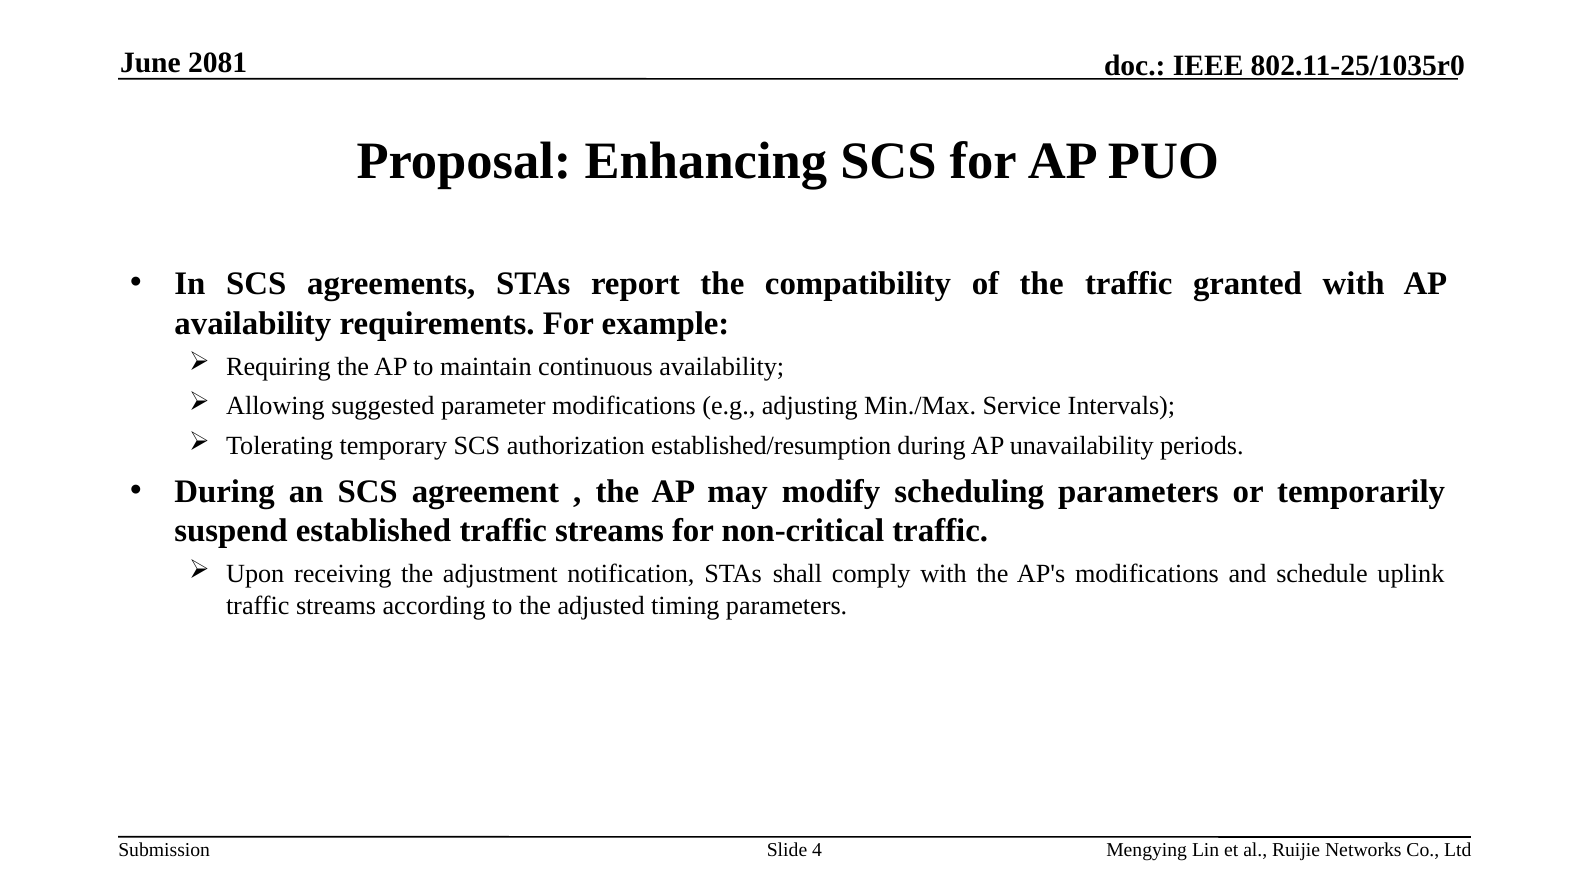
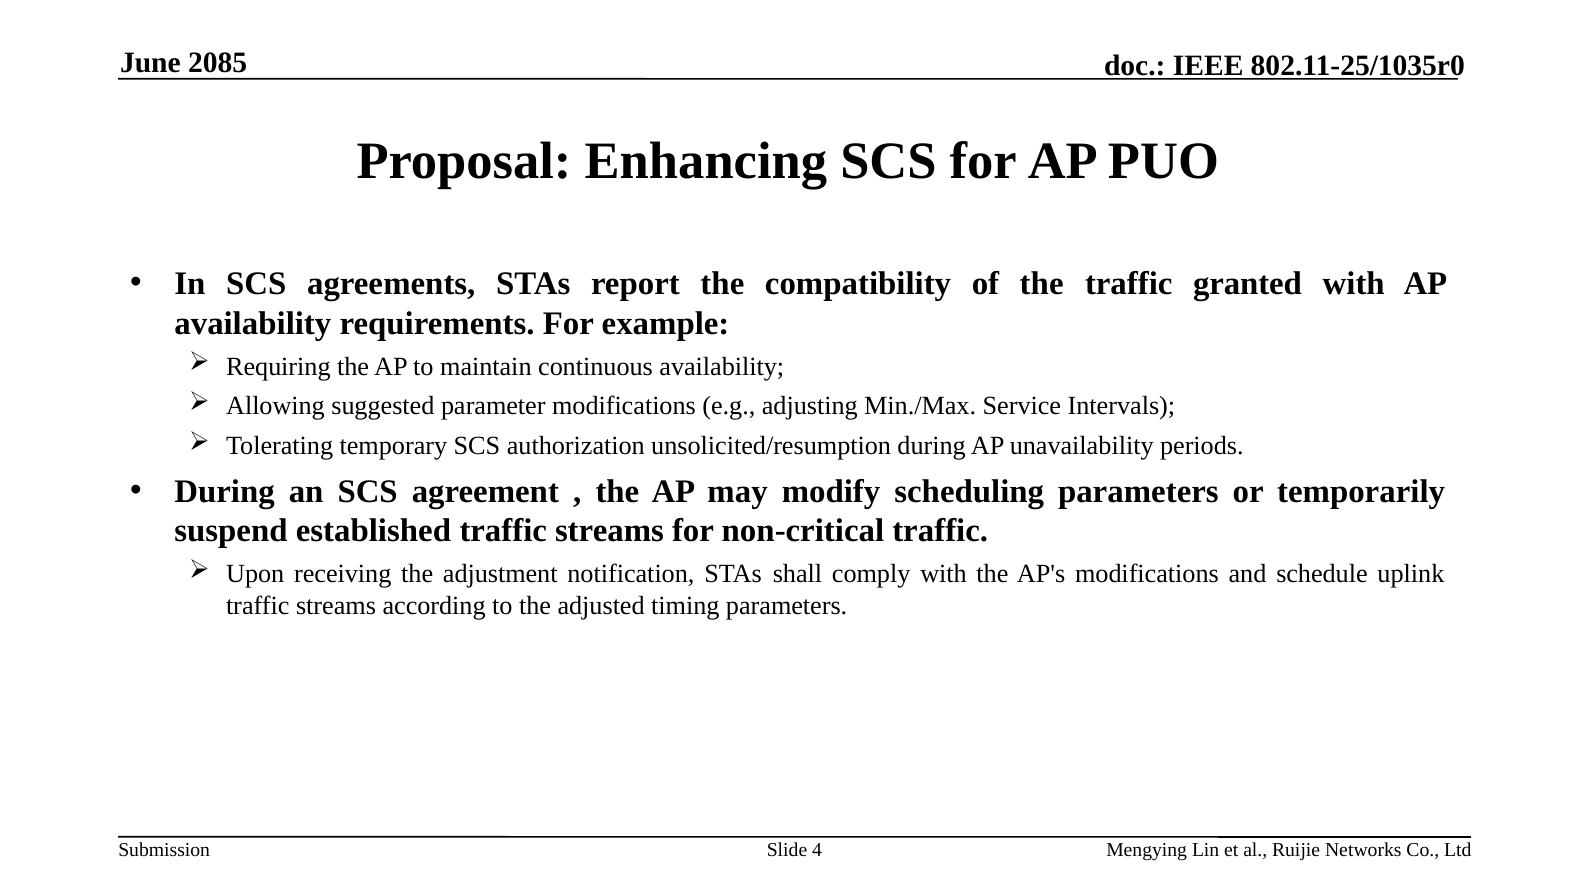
2081: 2081 -> 2085 (218, 63)
established/resumption: established/resumption -> unsolicited/resumption (771, 446)
